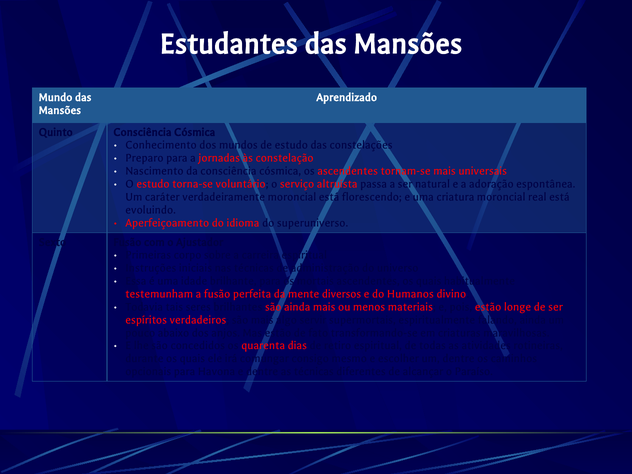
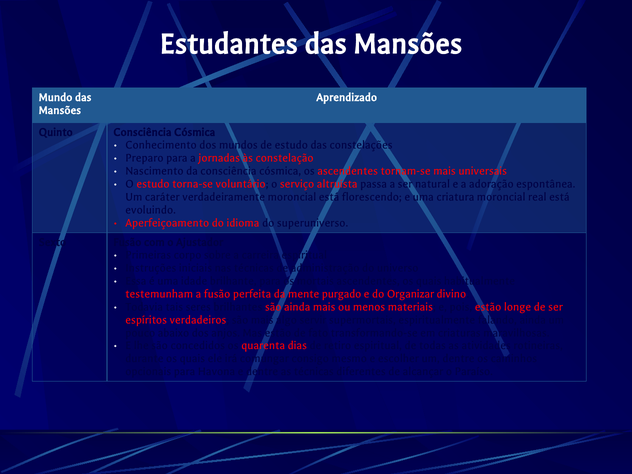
diversos: diversos -> purgado (342, 294)
Humanos: Humanos -> Organizar (410, 294)
